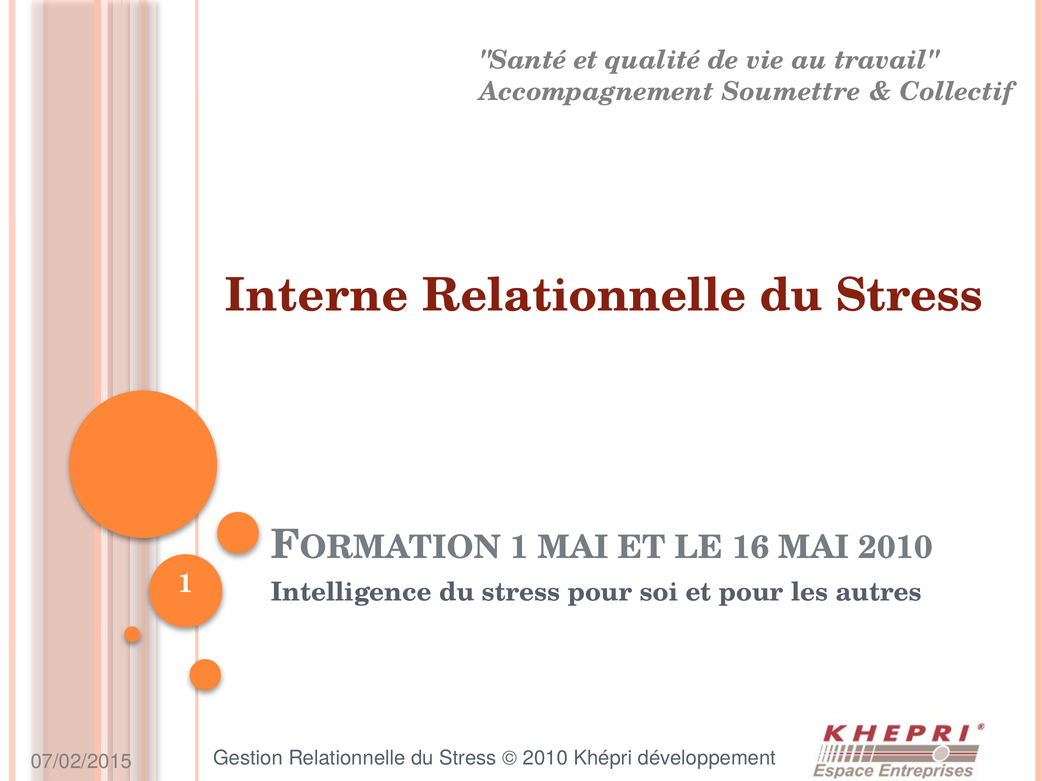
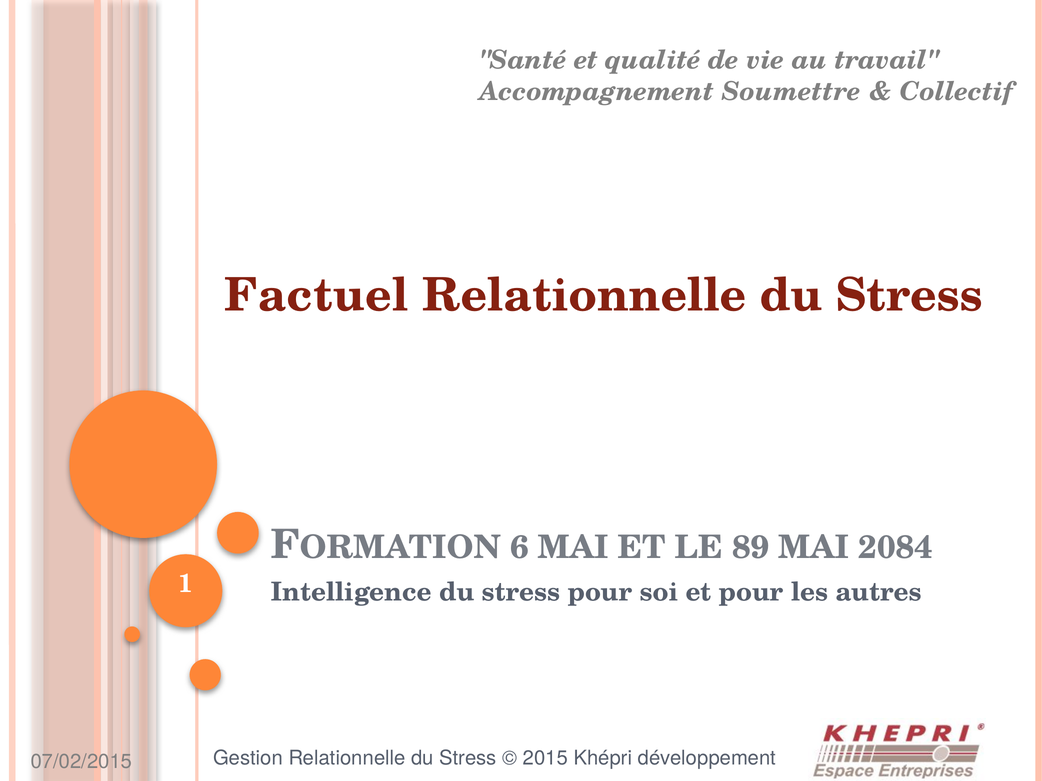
Interne: Interne -> Factuel (316, 296)
1: 1 -> 6 (519, 548)
16: 16 -> 89 (751, 548)
MAI 2010: 2010 -> 2084 (896, 548)
2010: 2010 -> 2015 (545, 758)
